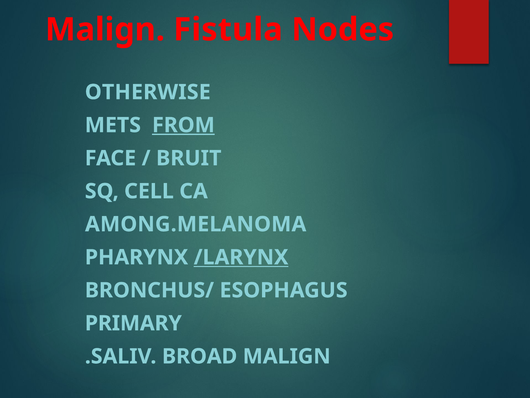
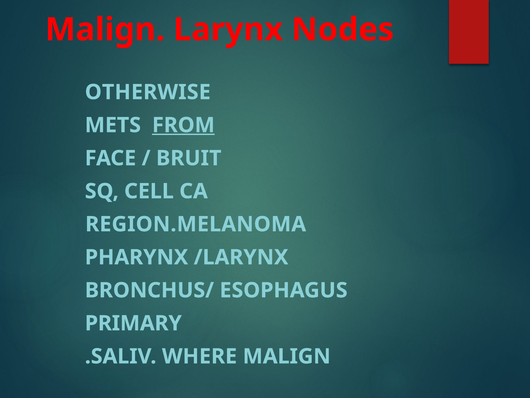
Fistula: Fistula -> Larynx (228, 30)
AMONG.MELANOMA: AMONG.MELANOMA -> REGION.MELANOMA (196, 224)
/LARYNX underline: present -> none (241, 257)
BROAD: BROAD -> WHERE (200, 356)
